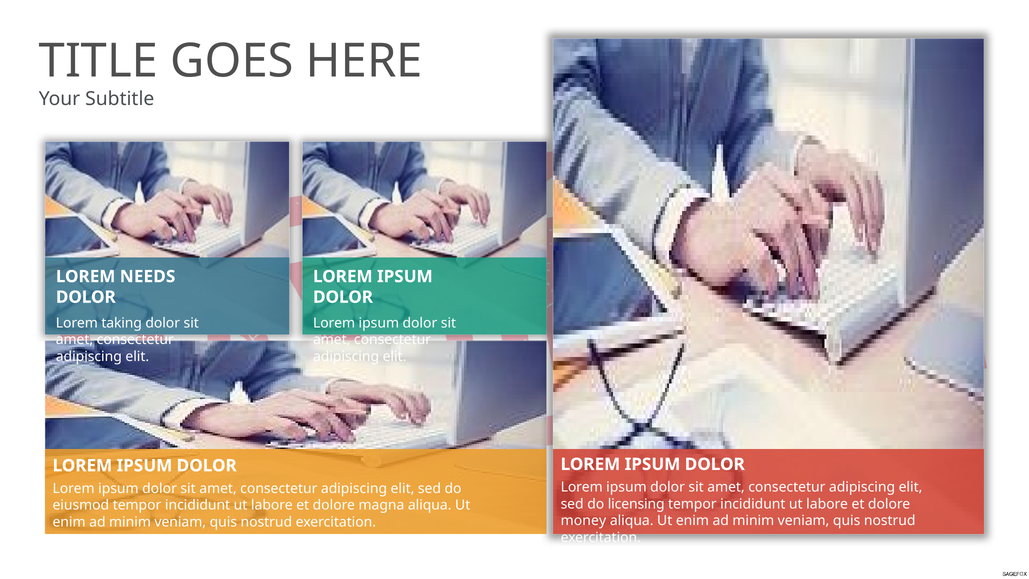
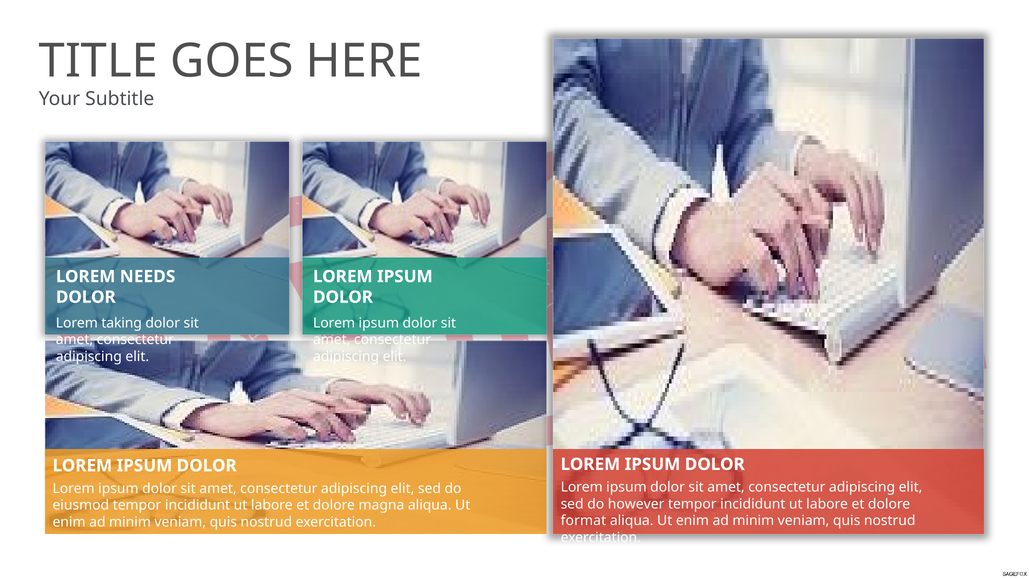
licensing: licensing -> however (636, 504)
money: money -> format (583, 521)
